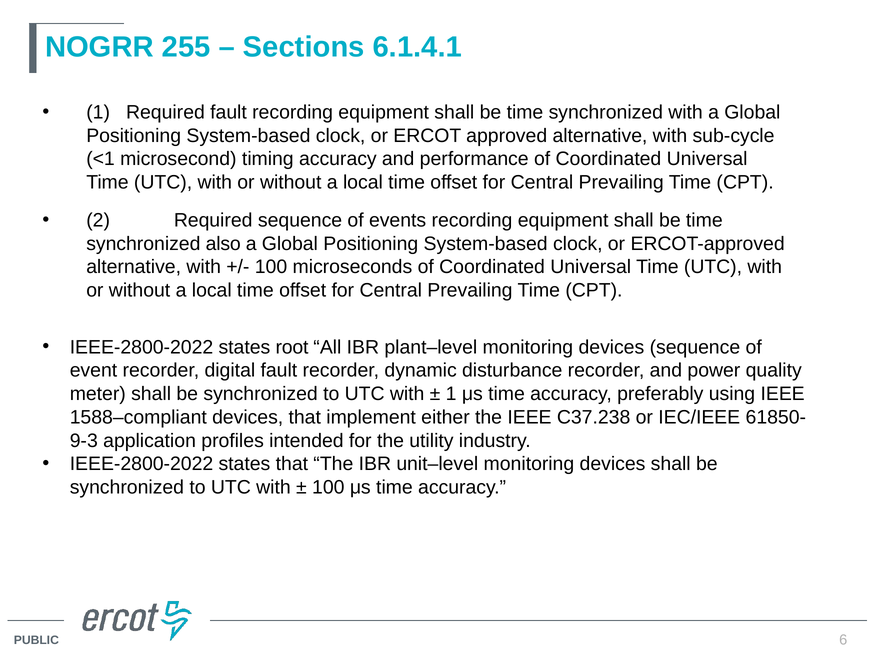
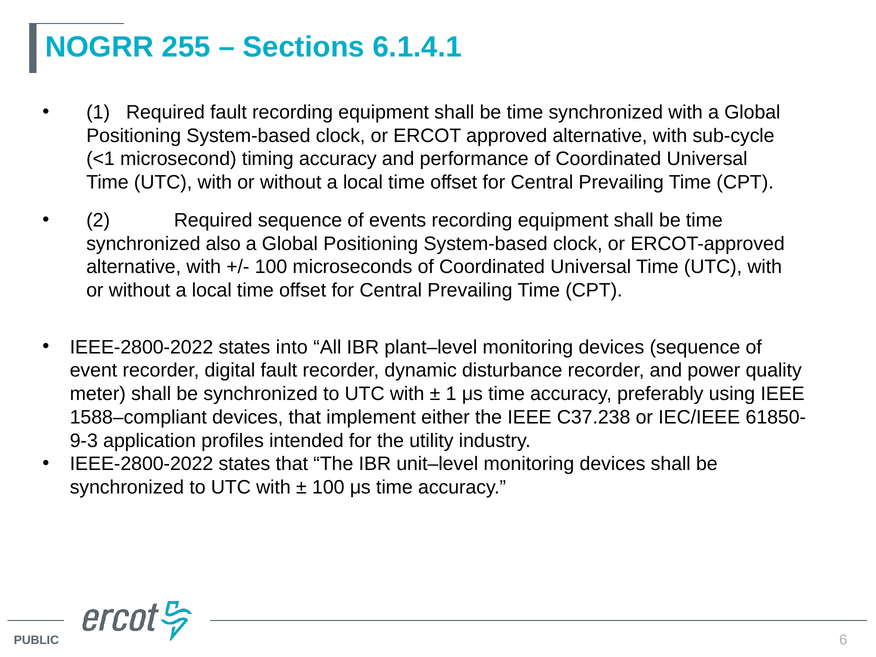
root: root -> into (292, 347)
